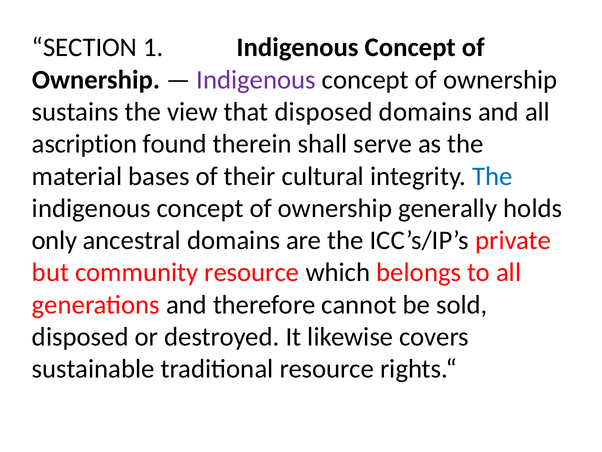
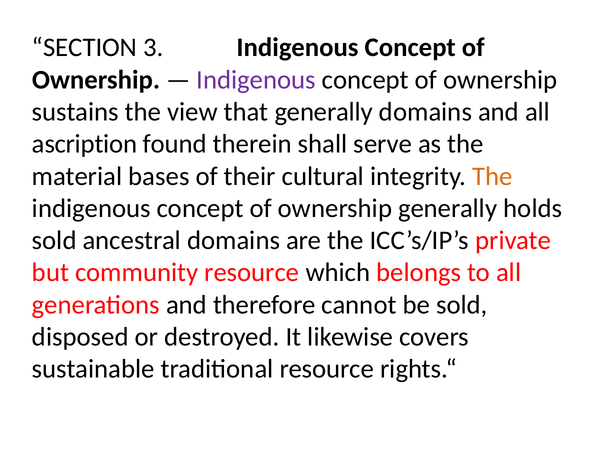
1: 1 -> 3 (153, 48)
that disposed: disposed -> generally (324, 112)
The colour: blue -> orange (492, 176)
only: only -> sold (54, 240)
